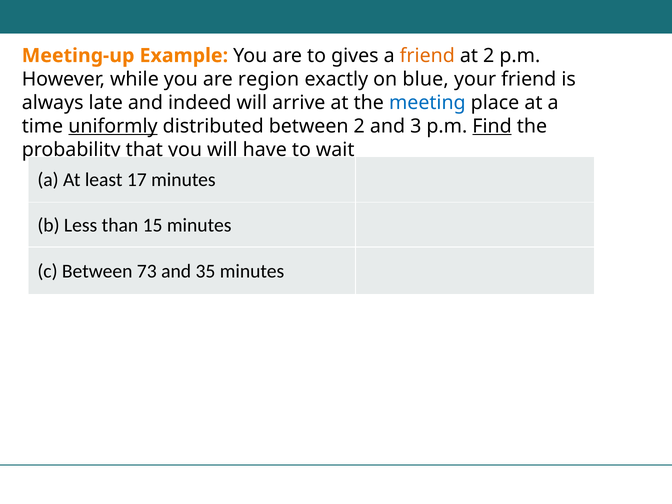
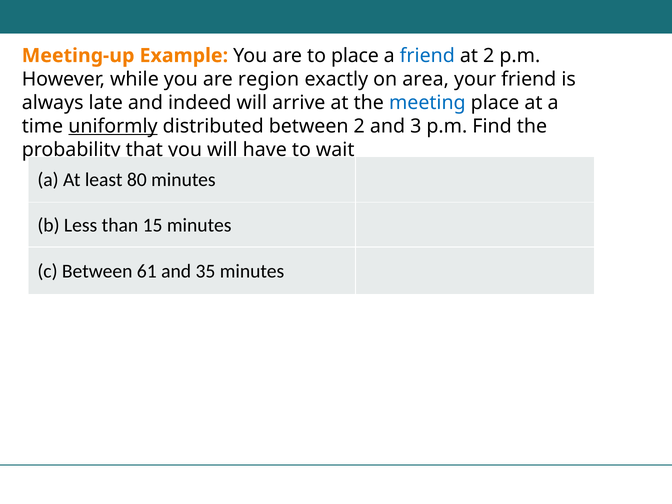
to gives: gives -> place (355, 56)
friend colour: orange -> blue (427, 56)
blue: blue -> area (426, 79)
Find underline: present -> none (492, 126)
17: 17 -> 80 (137, 180)
73: 73 -> 61 (147, 271)
